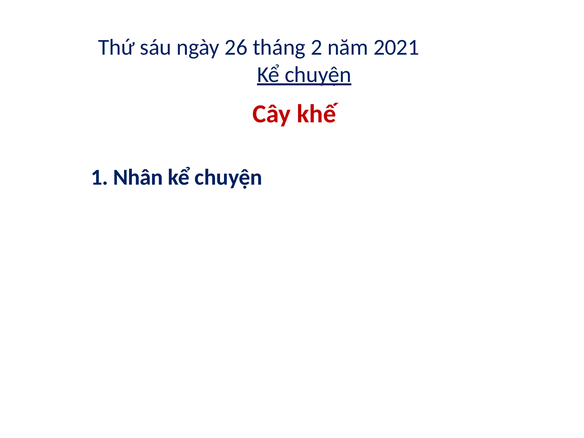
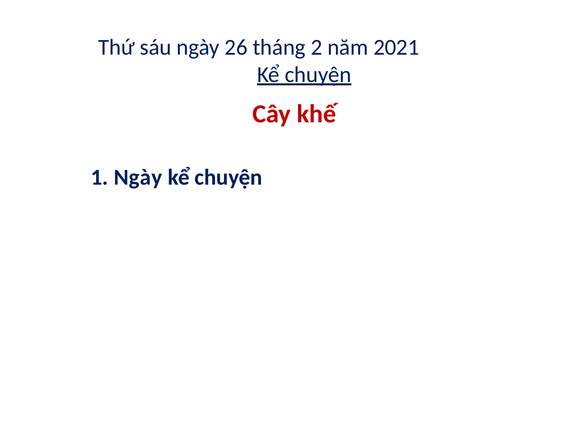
1 Nhân: Nhân -> Ngày (138, 177)
